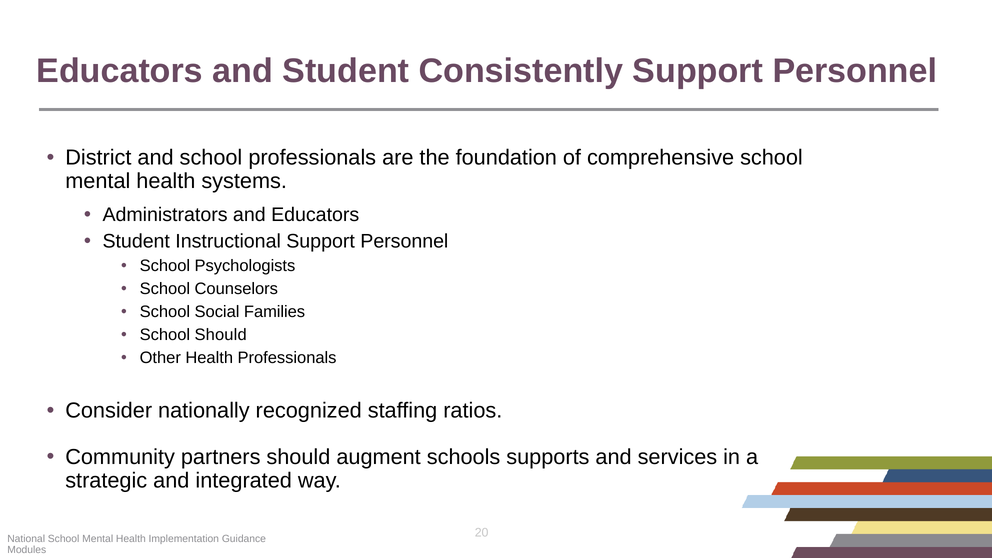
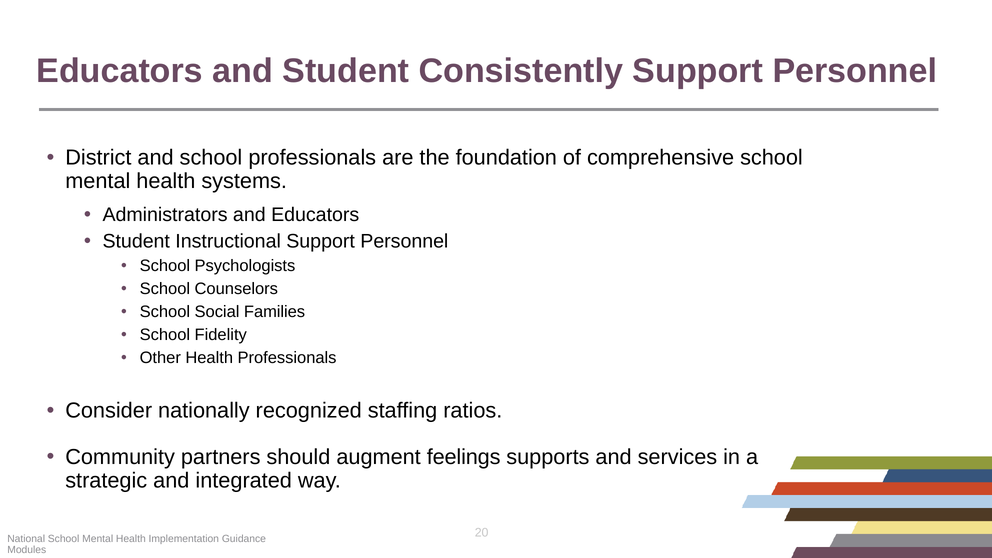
School Should: Should -> Fidelity (221, 335)
schools: schools -> feelings (464, 457)
